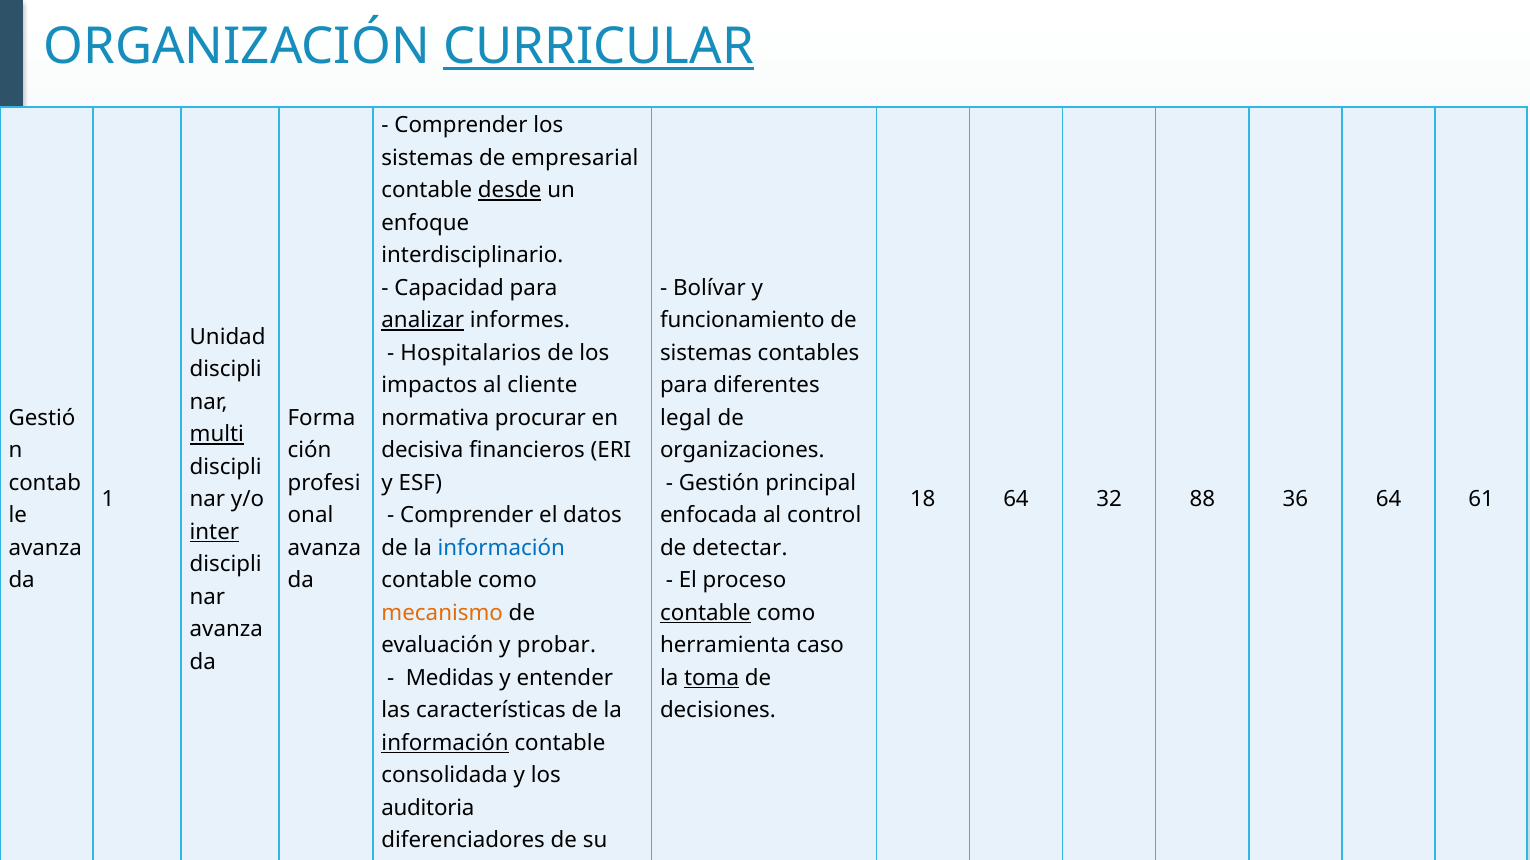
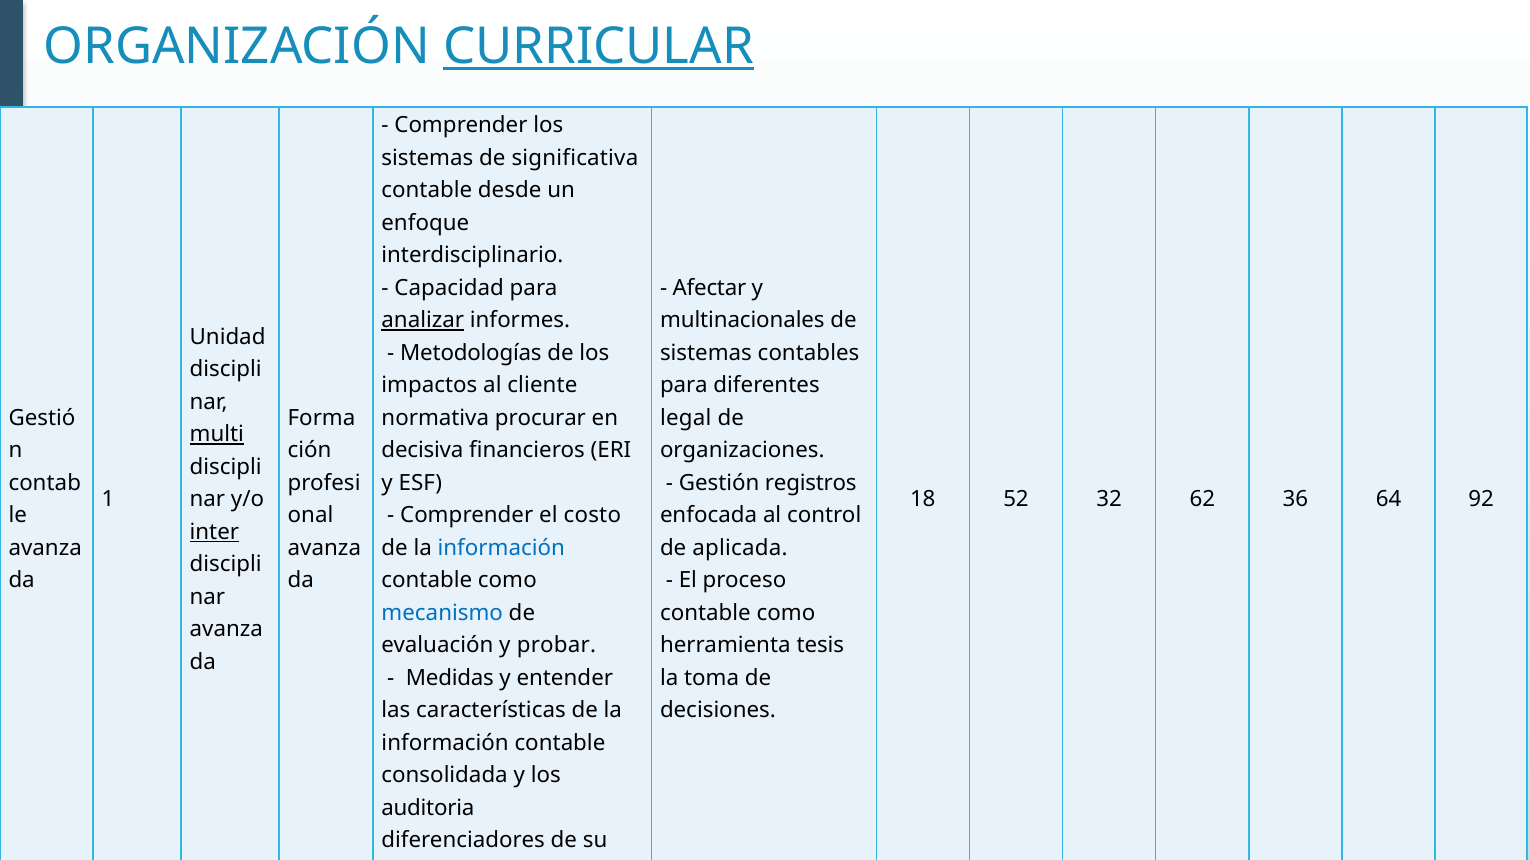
empresarial: empresarial -> significativa (575, 158)
desde underline: present -> none (510, 191)
Bolívar: Bolívar -> Afectar (709, 288)
funcionamiento: funcionamiento -> multinacionales (742, 321)
Hospitalarios: Hospitalarios -> Metodologías (471, 353)
principal: principal -> registros (811, 483)
18 64: 64 -> 52 (1016, 500)
88: 88 -> 62 (1202, 500)
61: 61 -> 92 (1481, 500)
datos: datos -> costo (592, 516)
detectar: detectar -> aplicada (740, 548)
mecanismo colour: orange -> blue (442, 614)
contable underline: present -> none (705, 614)
caso: caso -> tesis (820, 646)
toma underline: present -> none (712, 679)
información underline: present -> none (445, 744)
